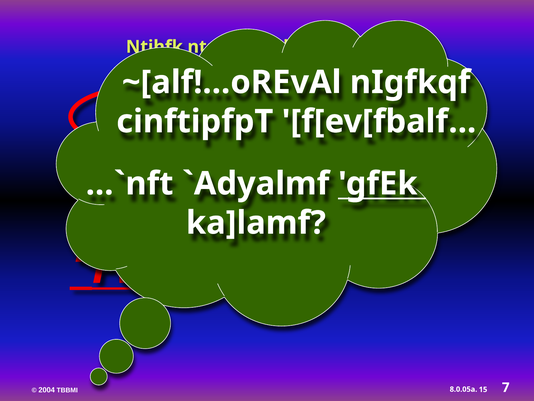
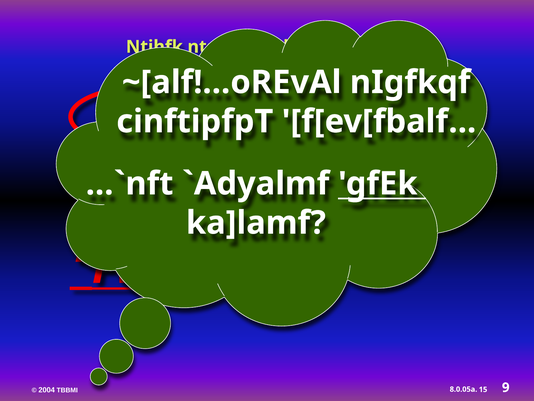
7: 7 -> 9 (506, 387)
